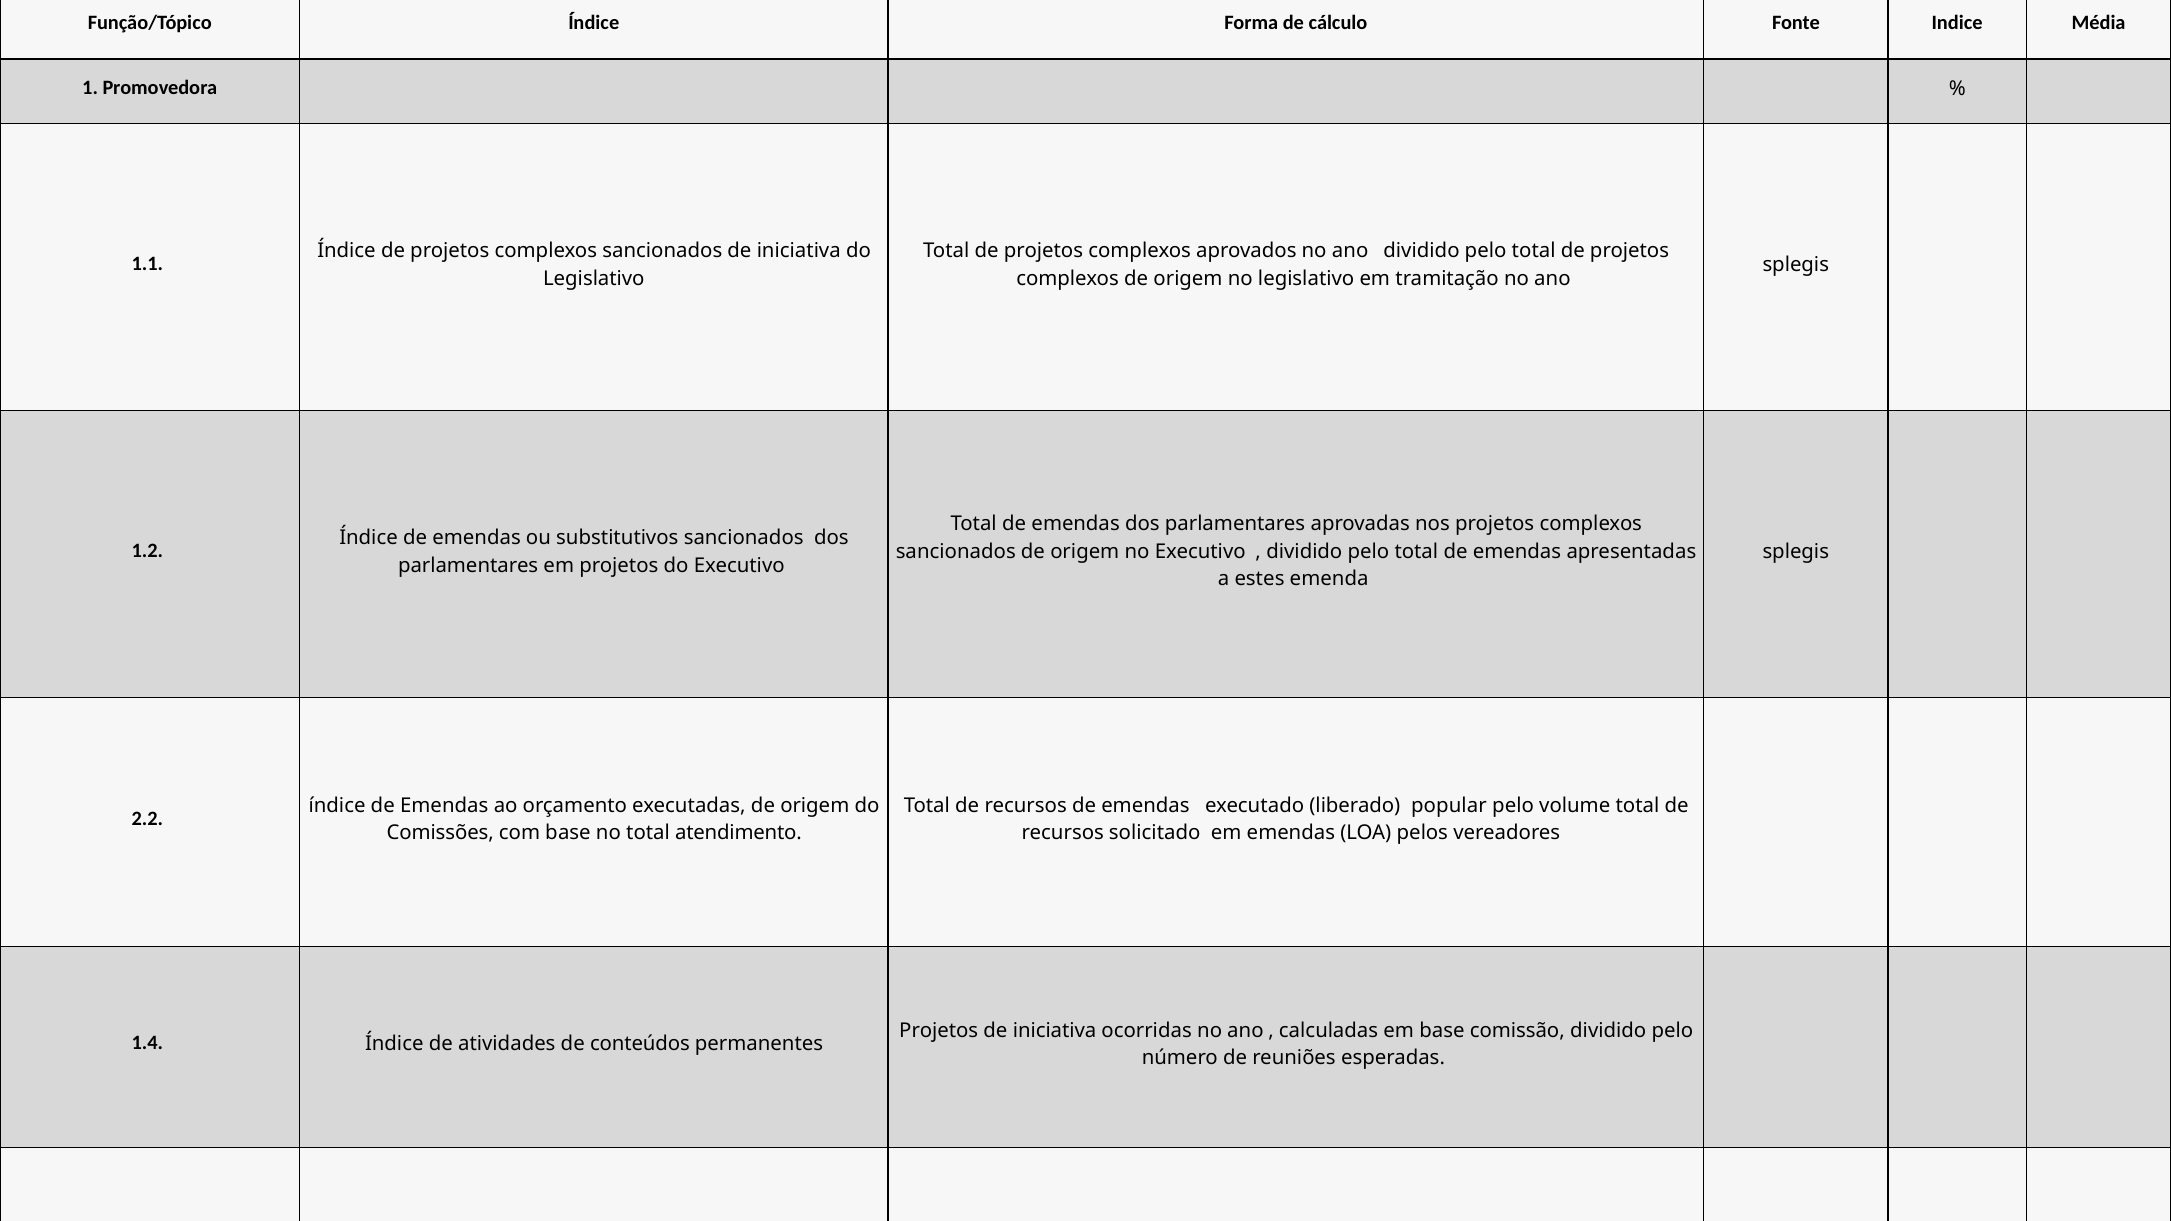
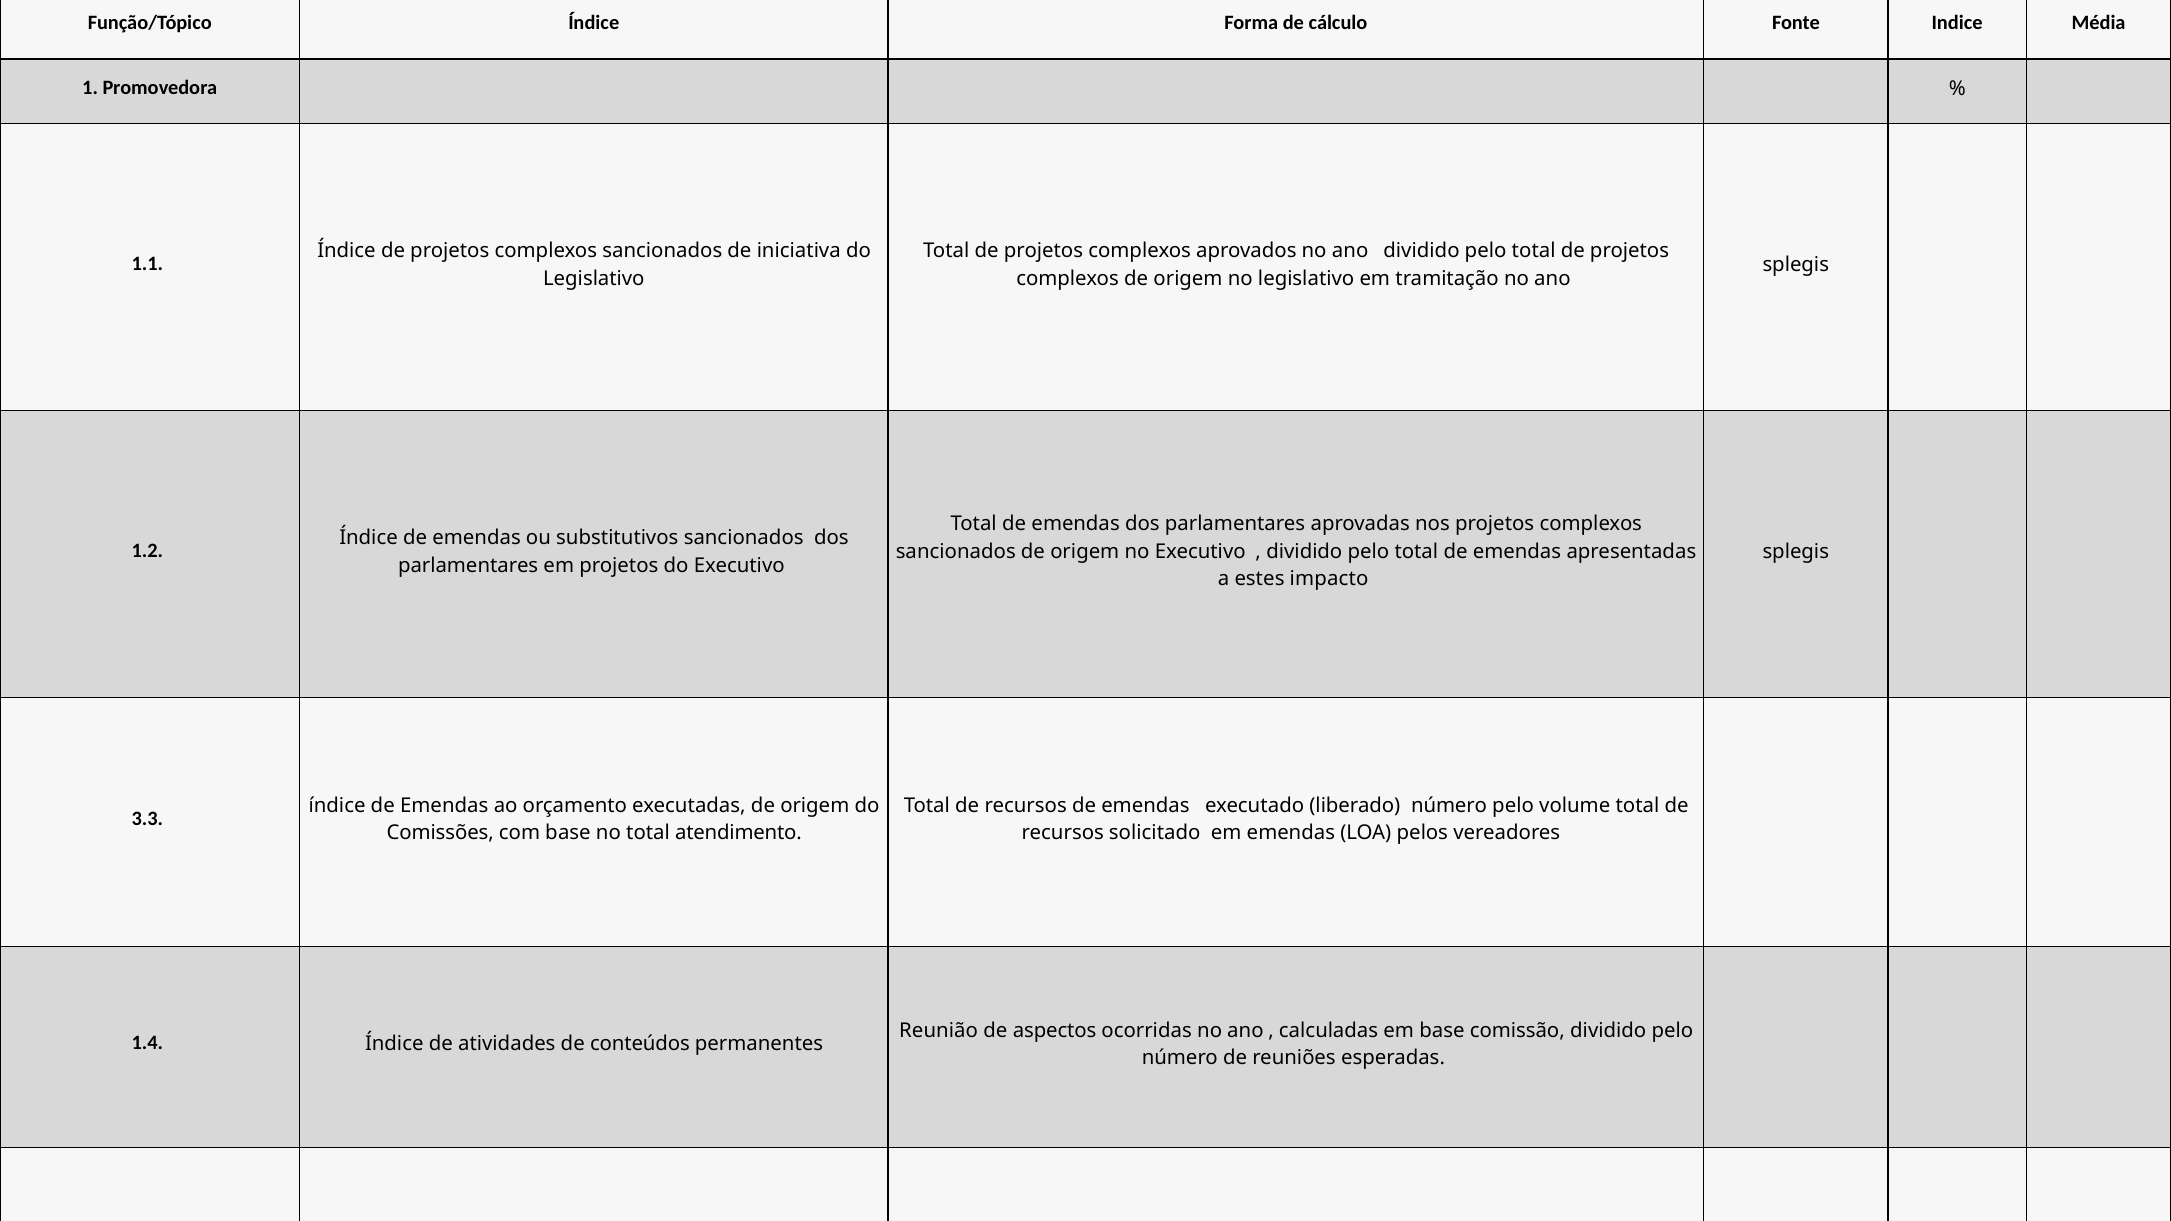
emenda: emenda -> impacto (1329, 579)
liberado popular: popular -> número (1449, 806)
2.2: 2.2 -> 3.3 (147, 818)
Projetos: Projetos -> Reunião (939, 1030)
iniciativa: iniciativa -> aspectos (1055, 1030)
